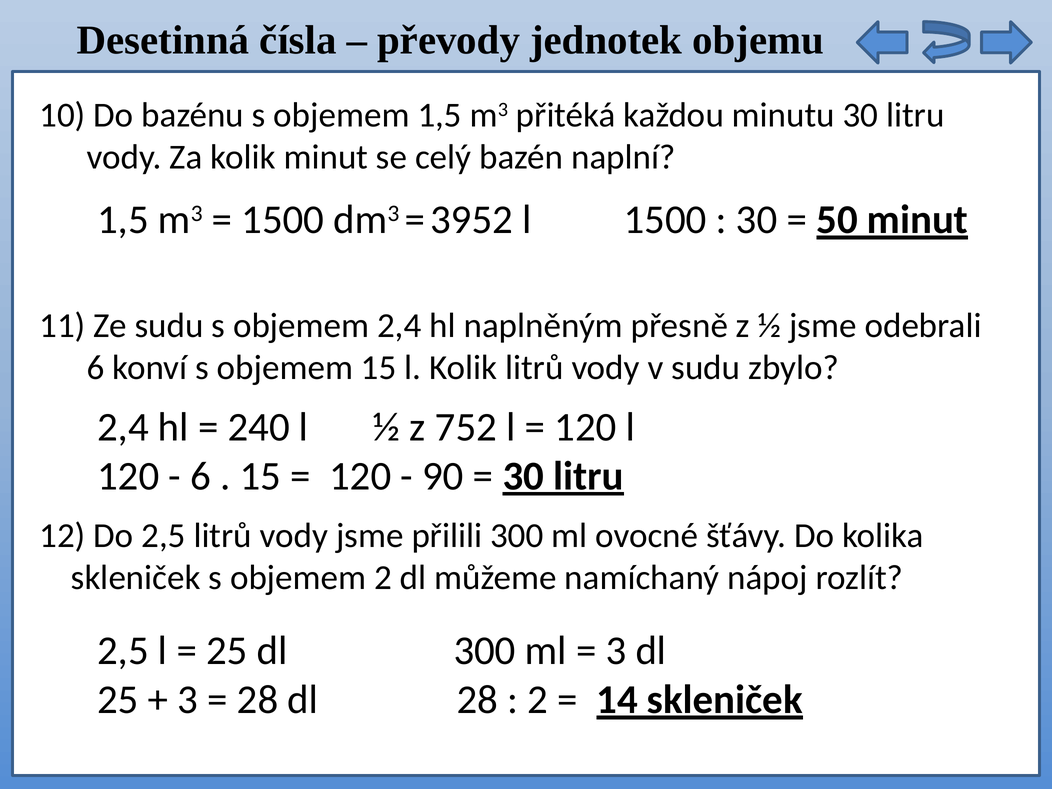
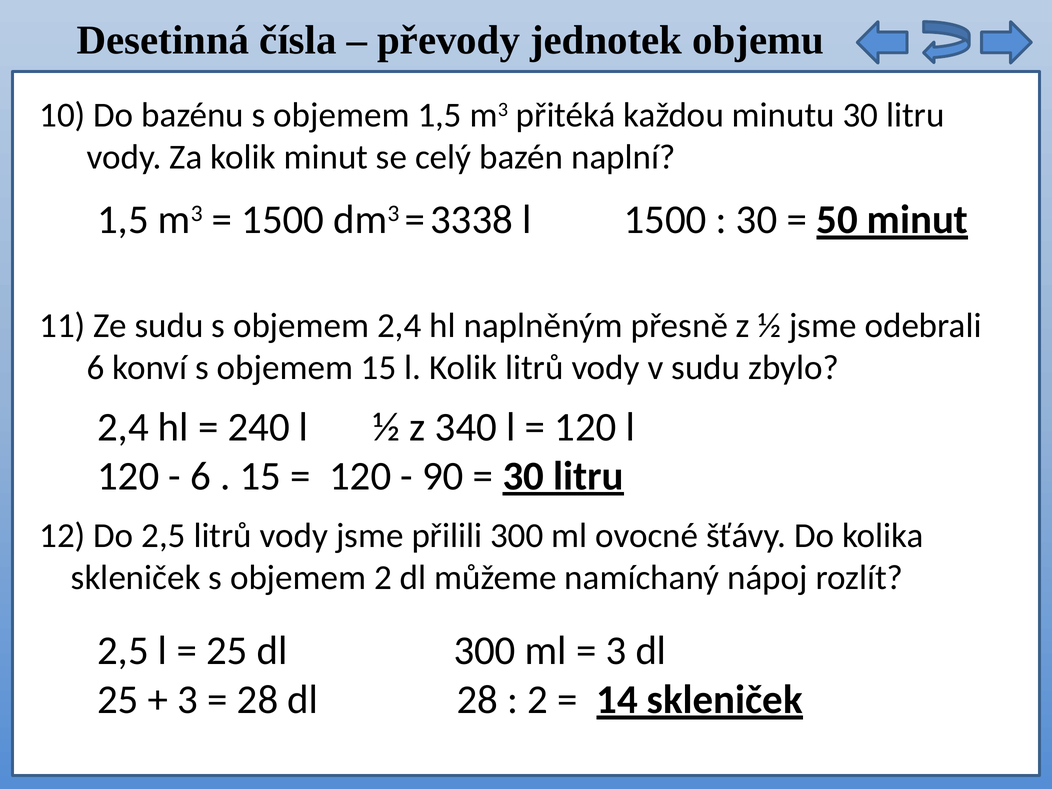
3952: 3952 -> 3338 (472, 220)
752: 752 -> 340 (466, 427)
